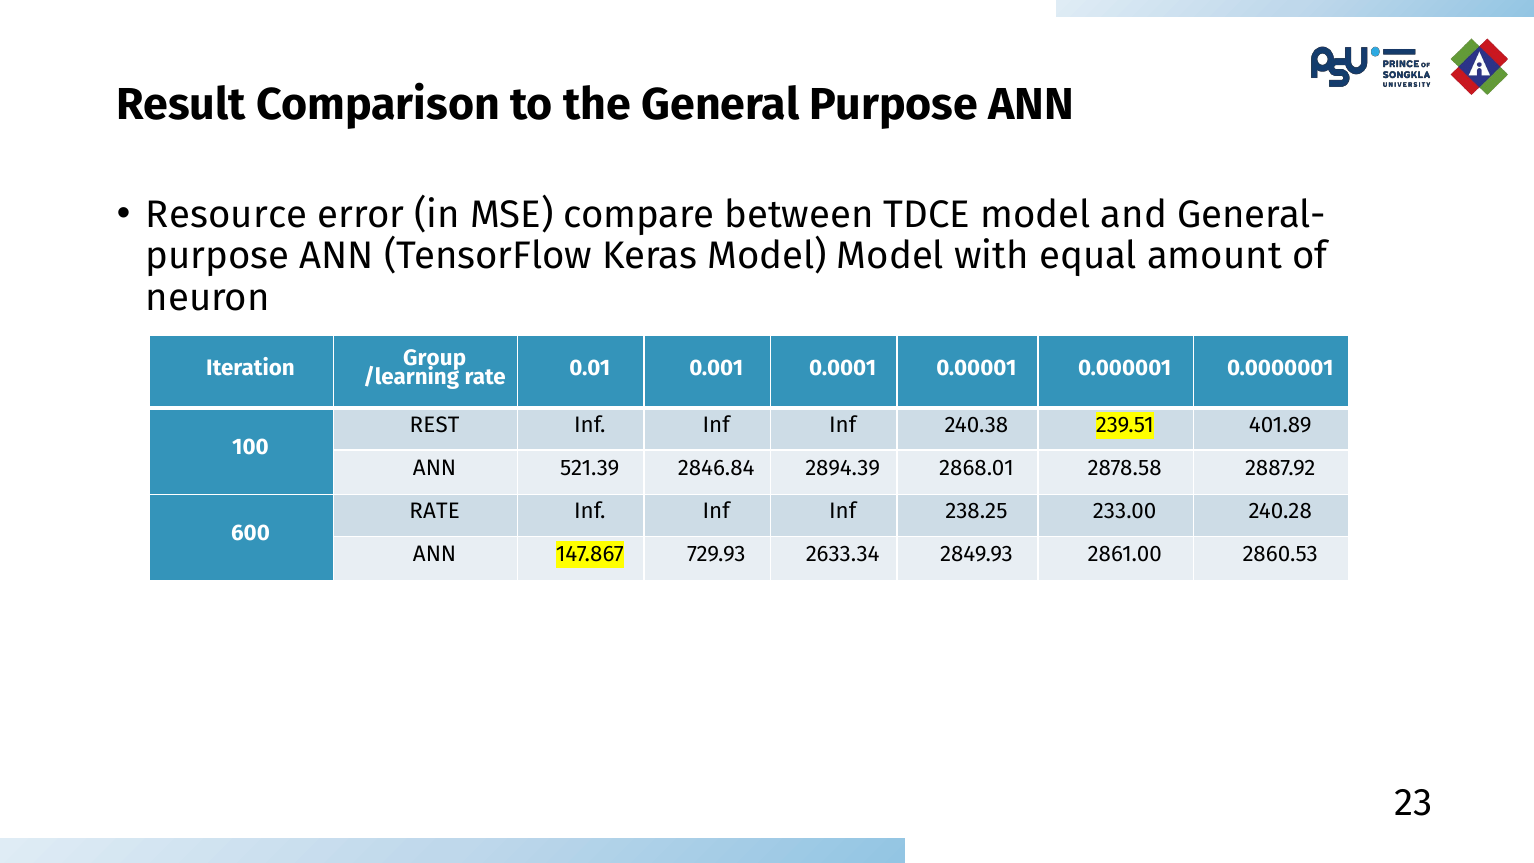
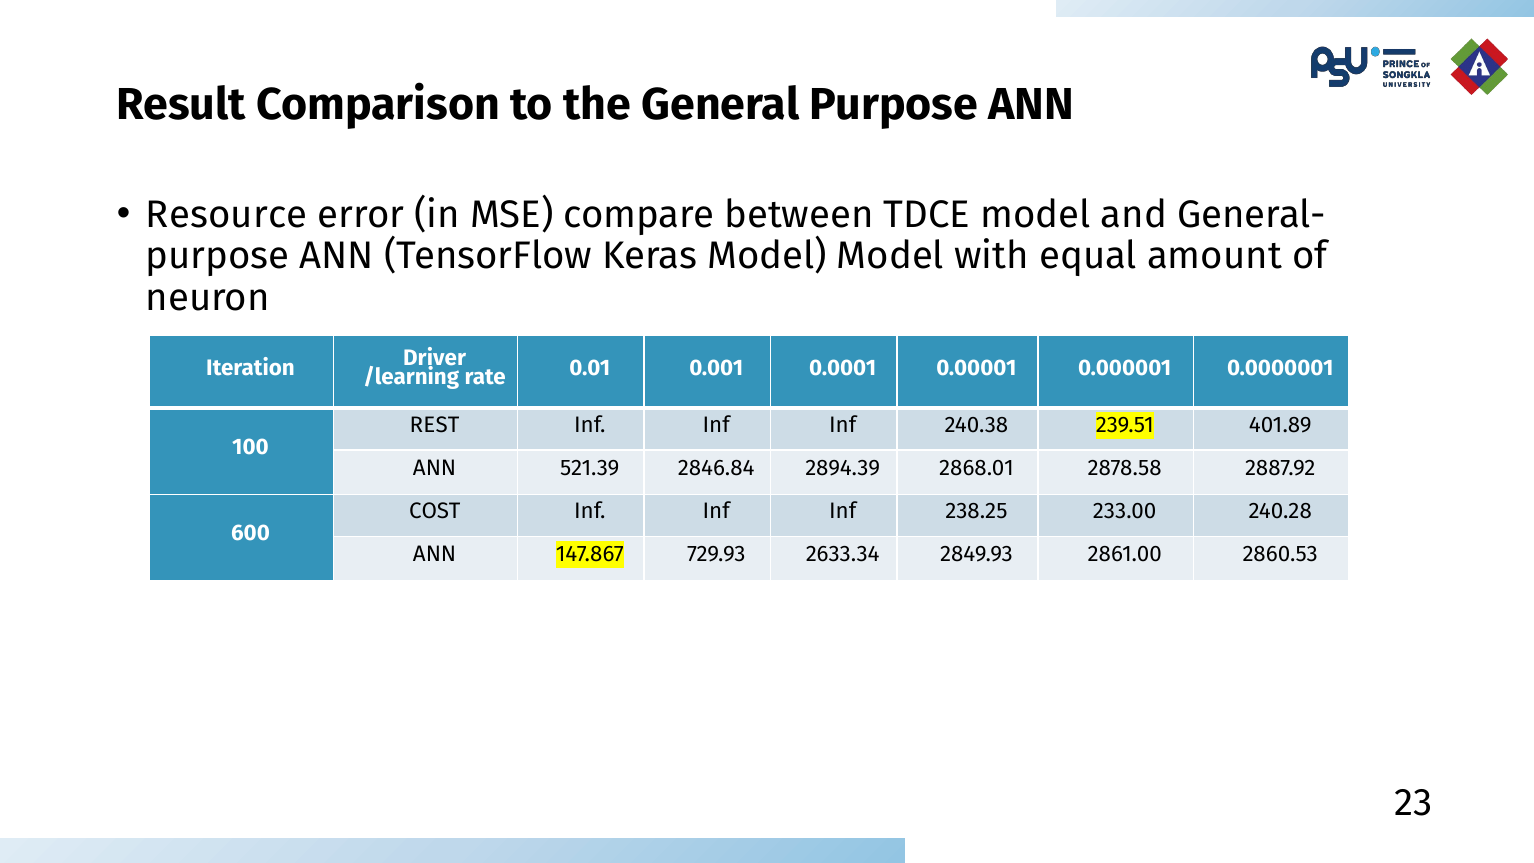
Group: Group -> Driver (435, 358)
RATE: RATE -> COST (435, 511)
